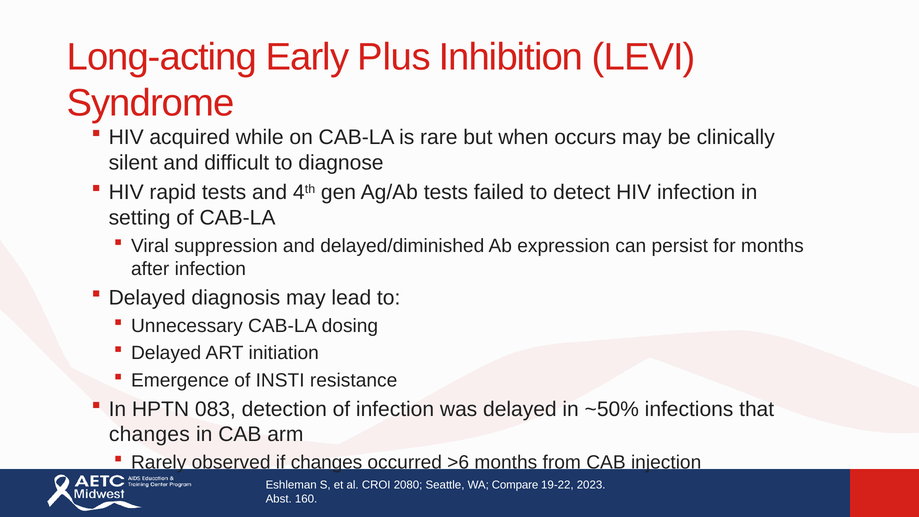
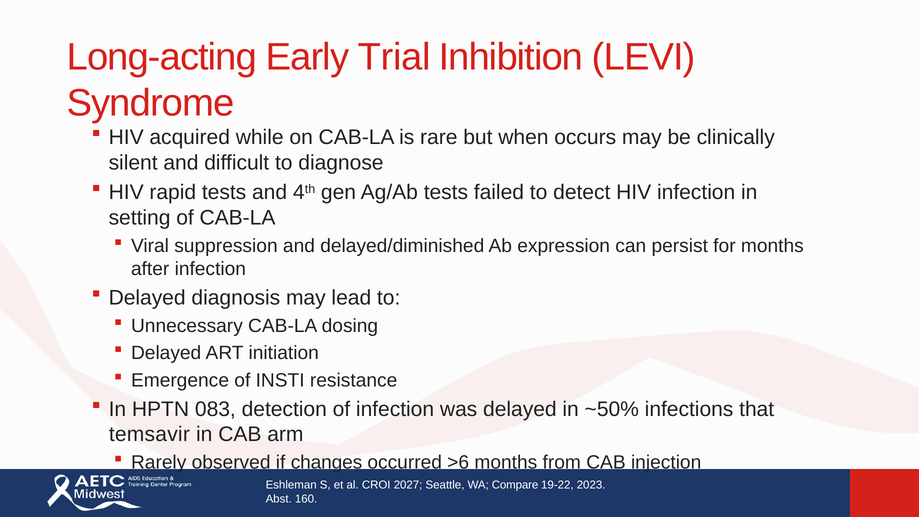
Plus: Plus -> Trial (394, 57)
changes: changes -> temsavir (149, 434)
2080: 2080 -> 2027 (408, 485)
